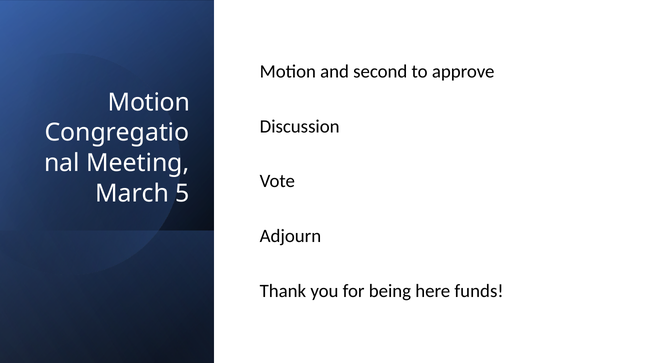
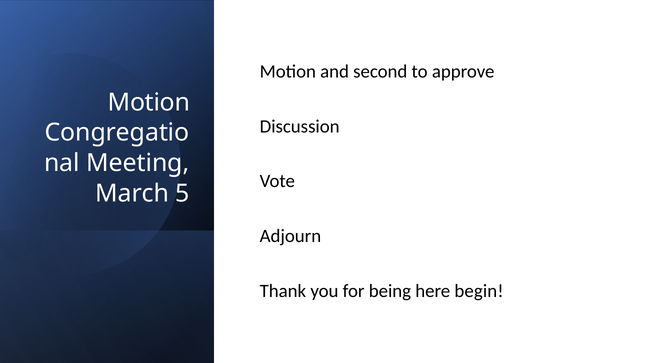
funds: funds -> begin (479, 291)
